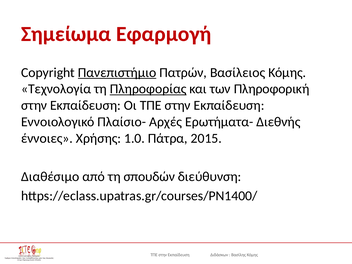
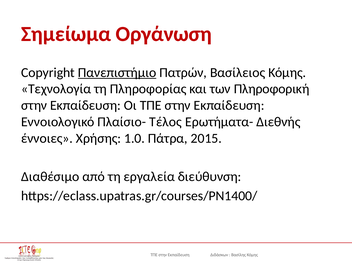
Εφαρμογή: Εφαρμογή -> Οργάνωση (164, 34)
Πληροφορίας underline: present -> none (148, 89)
Αρχές: Αρχές -> Τέλος (166, 122)
σπουδών: σπουδών -> εργαλεία (149, 177)
